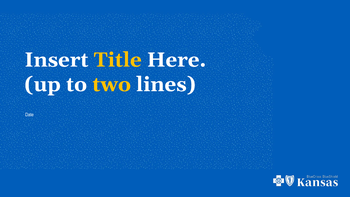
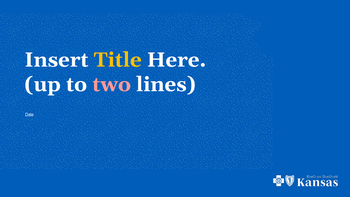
two colour: yellow -> pink (112, 84)
